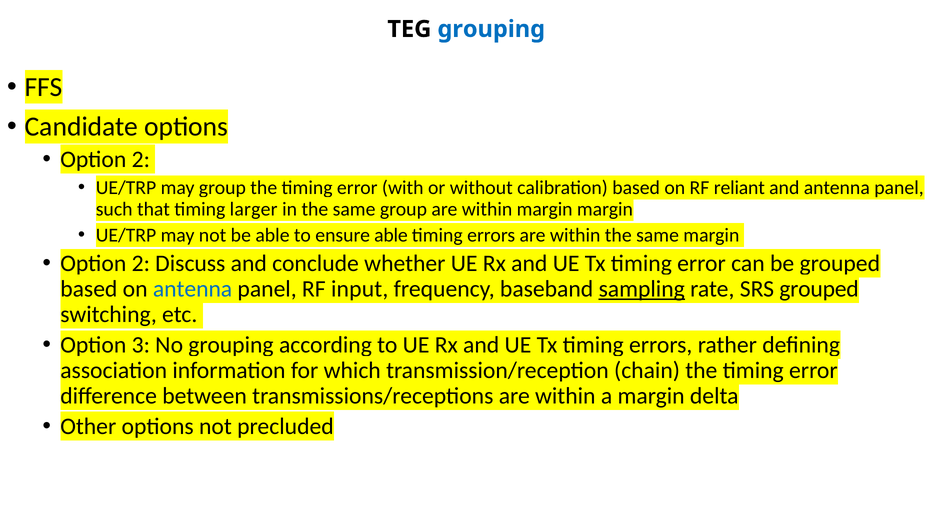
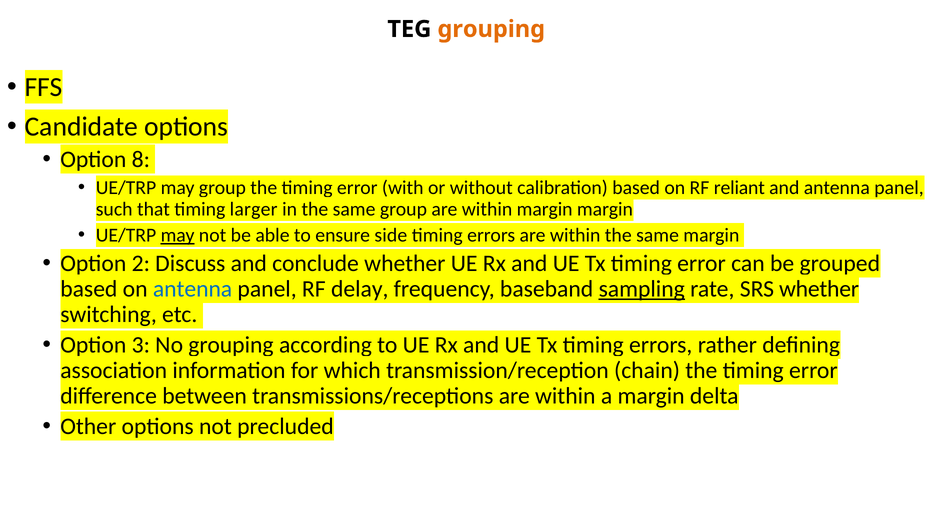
grouping colour: blue -> orange (491, 29)
2: 2 -> 8 (141, 159)
may underline: none -> present (178, 235)
ensure able: able -> side (391, 235)
input: input -> delay (360, 289)
SRS grouped: grouped -> whether (819, 289)
